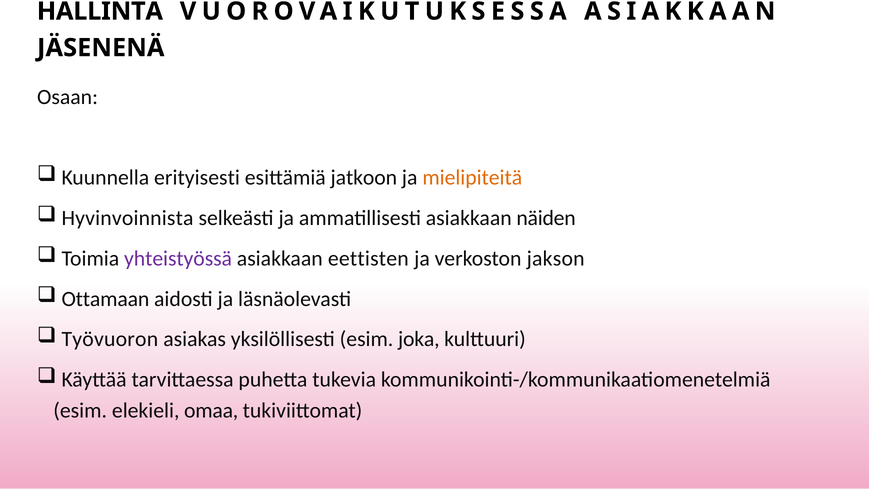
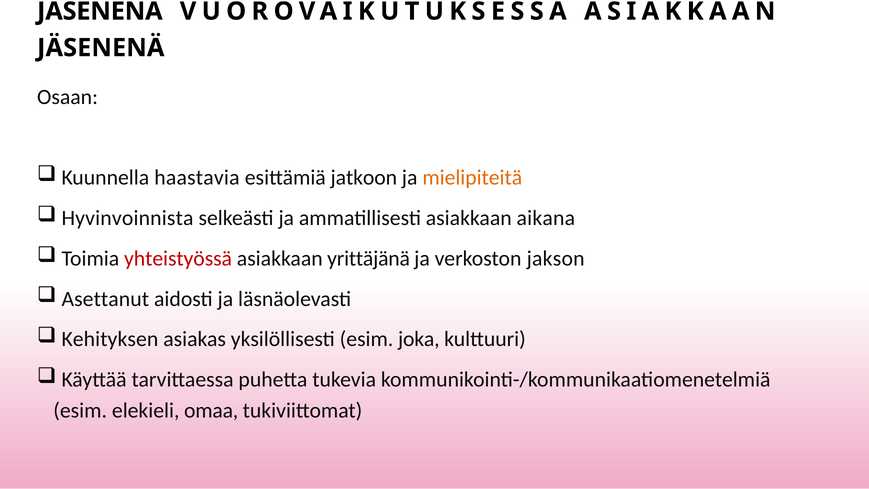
HALLINTA: HALLINTA -> JÄSENENÄ (100, 11)
erityisesti: erityisesti -> haastavia (197, 178)
näiden: näiden -> aikana (546, 218)
yhteistyössä colour: purple -> red (178, 258)
eettisten: eettisten -> yrittäjänä (369, 258)
Ottamaan: Ottamaan -> Asettanut (105, 299)
Työvuoron: Työvuoron -> Kehityksen (110, 339)
